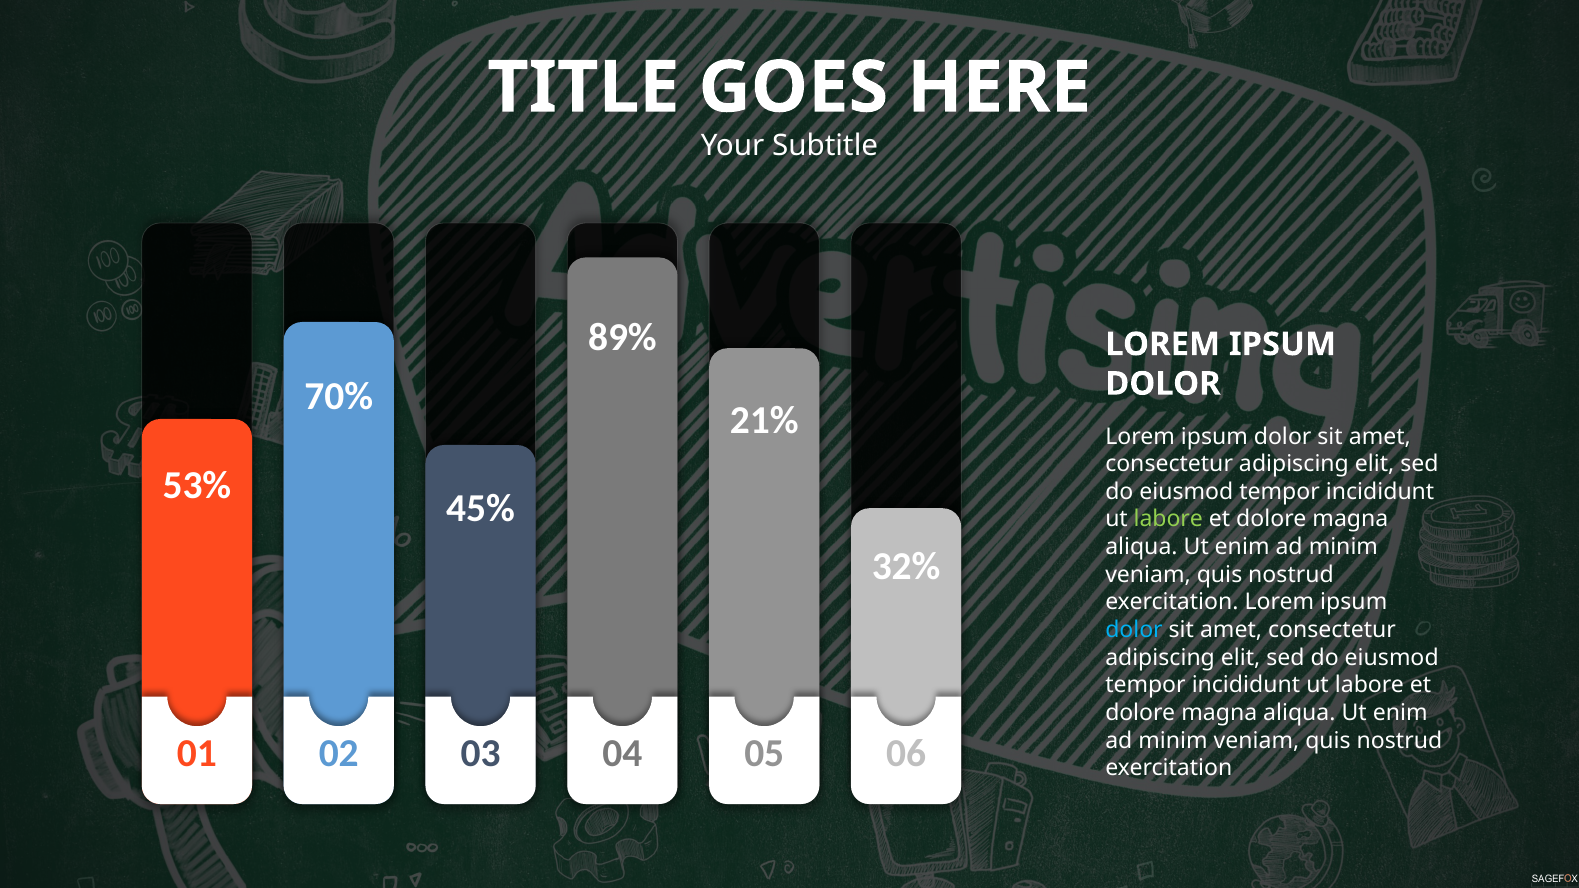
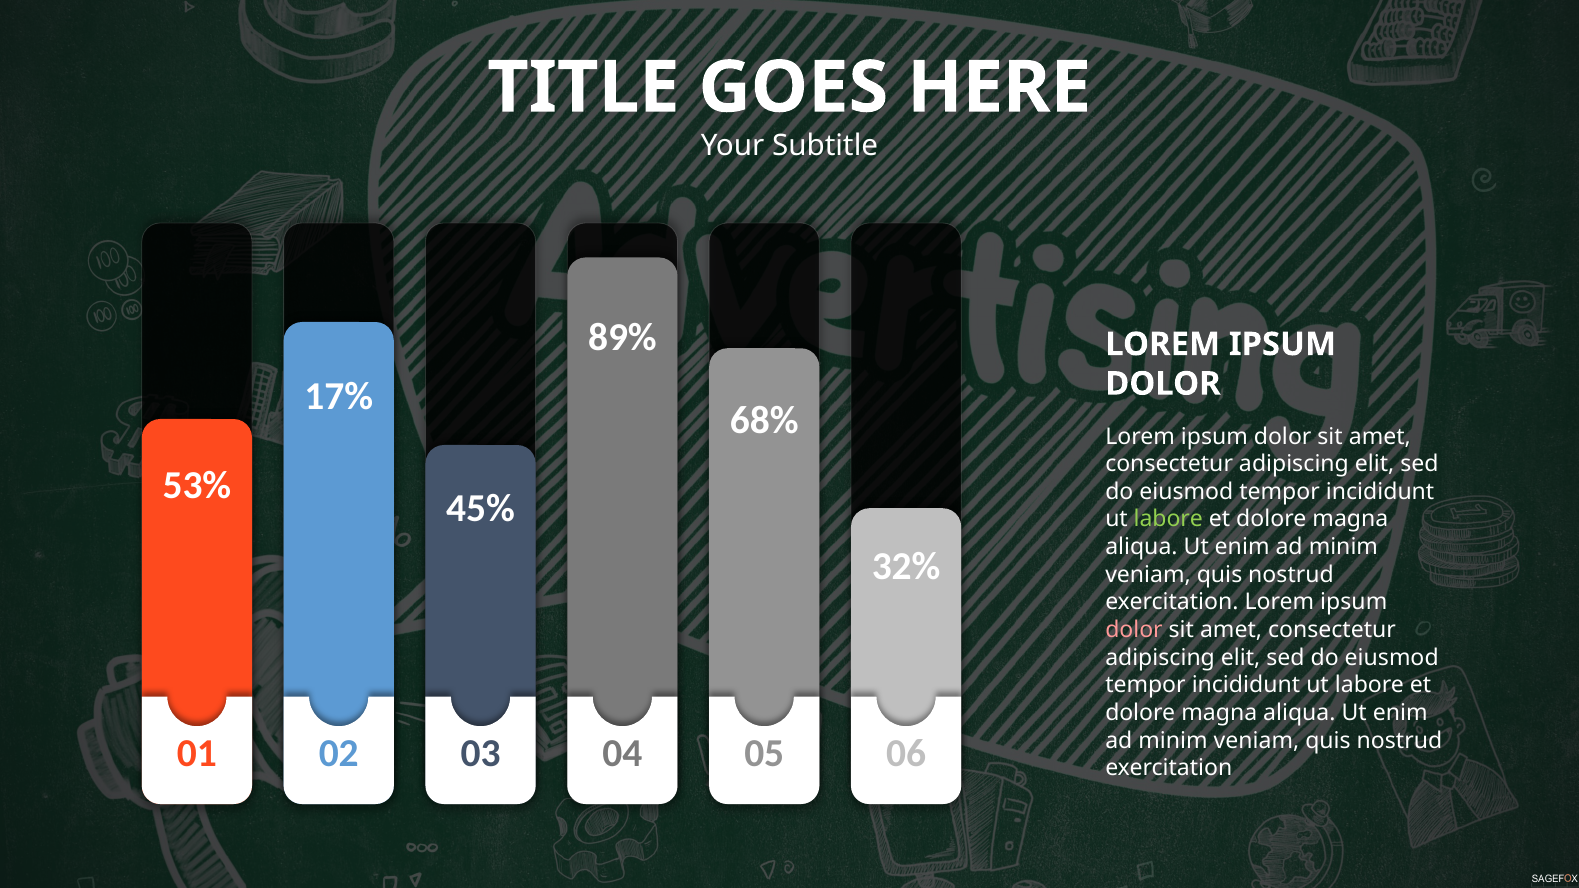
70%: 70% -> 17% (339, 397)
21%: 21% -> 68% (764, 421)
dolor colour: light blue -> pink (1134, 630)
